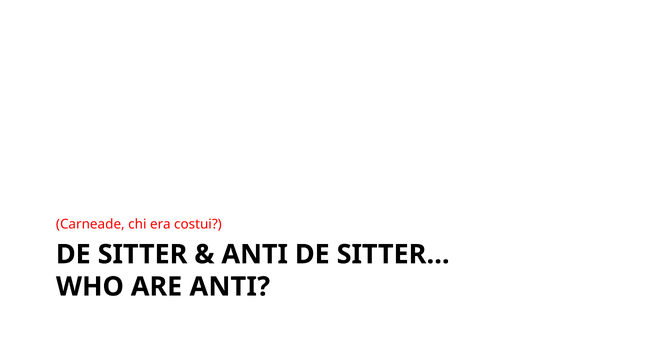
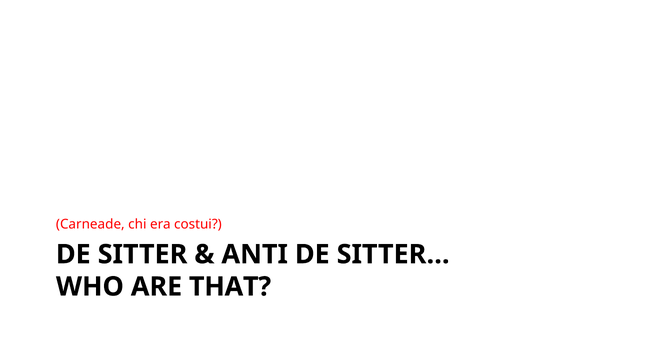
ARE ANTI: ANTI -> THAT (230, 287)
